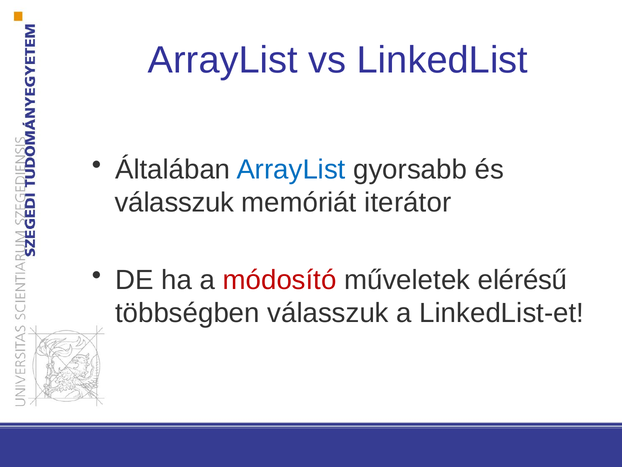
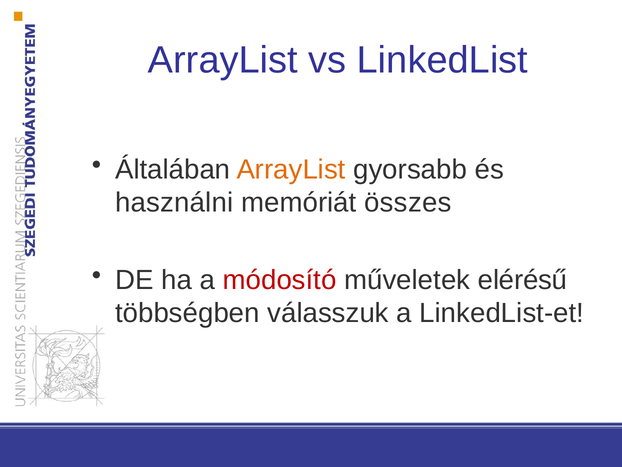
ArrayList colour: blue -> orange (291, 169)
válasszuk: válasszuk -> használni (174, 202)
iterátor: iterátor -> összes (408, 202)
